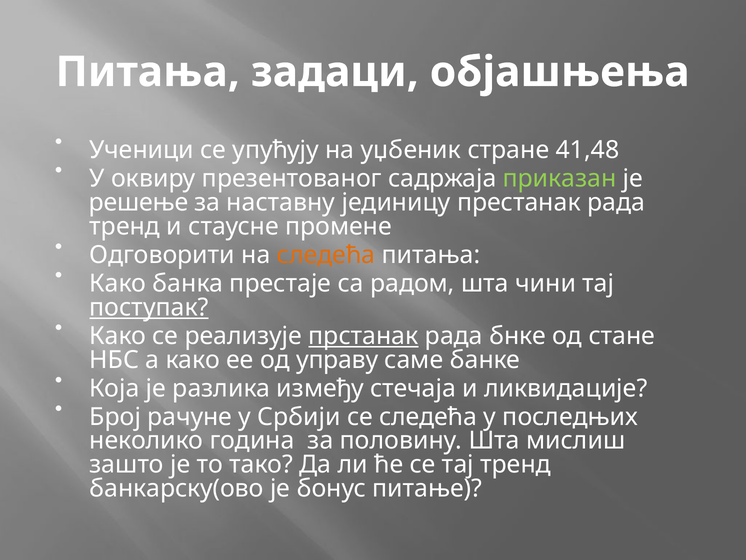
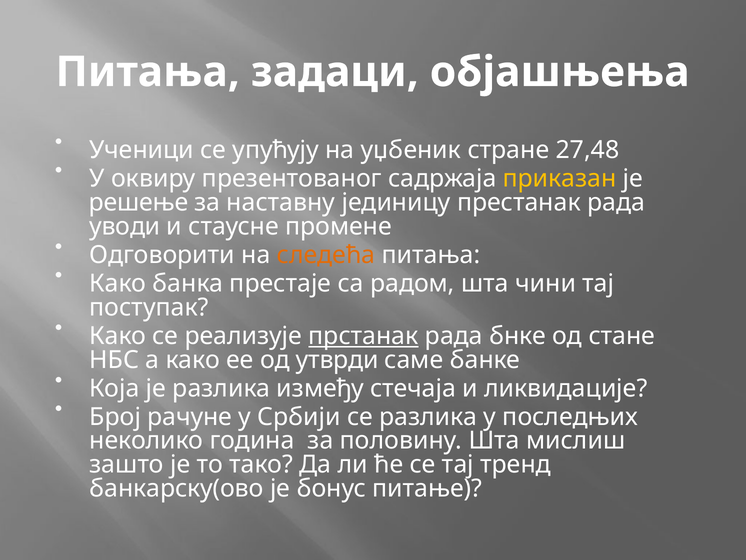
41,48: 41,48 -> 27,48 (587, 150)
приказан colour: light green -> yellow (560, 178)
тренд: тренд -> уводи (125, 226)
поступак underline: present -> none (149, 307)
управу: управу -> утврди (337, 359)
се следећа: следећа -> разлика (428, 417)
